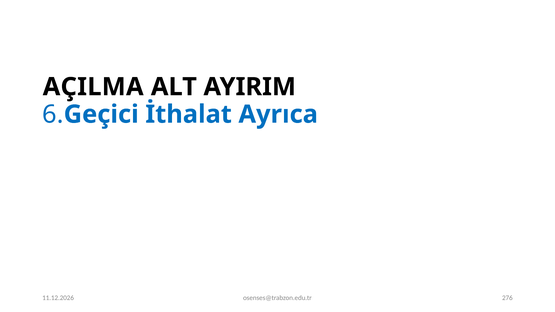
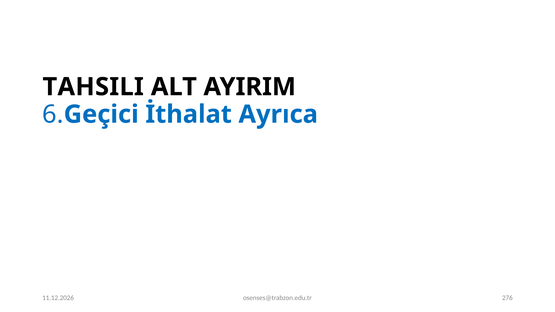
AÇILMA: AÇILMA -> TAHSILI (93, 87)
